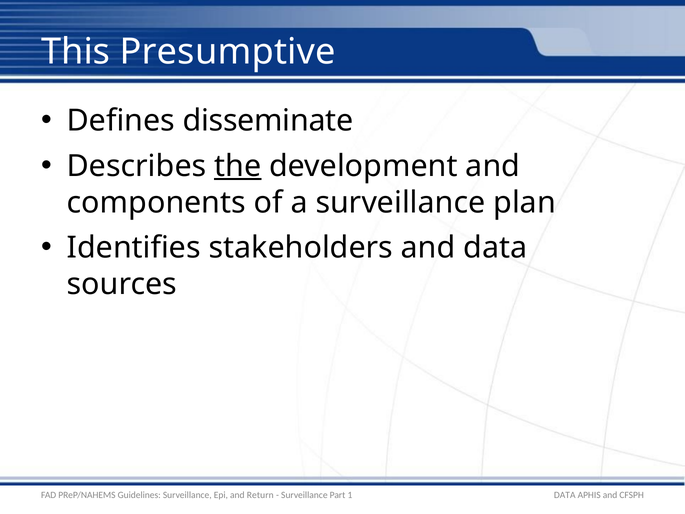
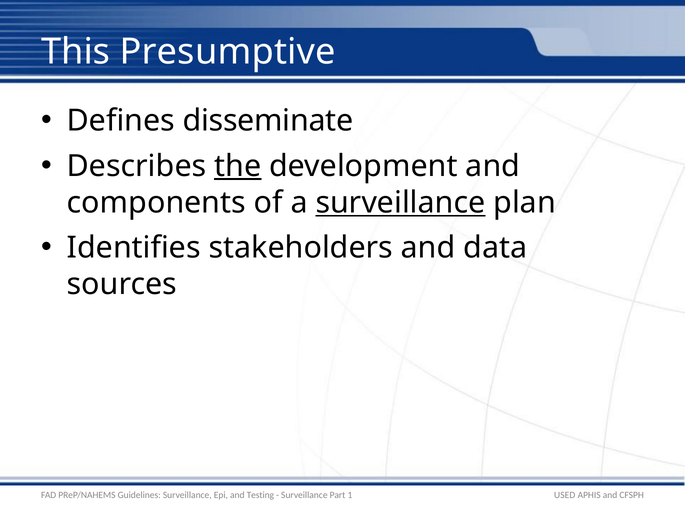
surveillance underline: none -> present (400, 203)
Return: Return -> Testing (260, 495)
DATA: DATA -> USED (565, 495)
